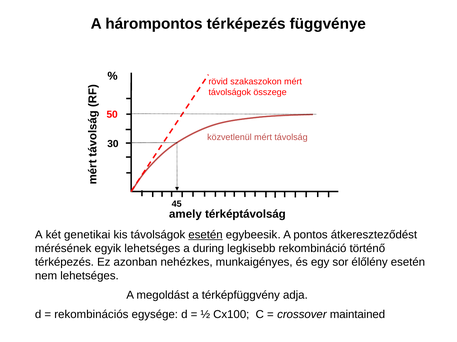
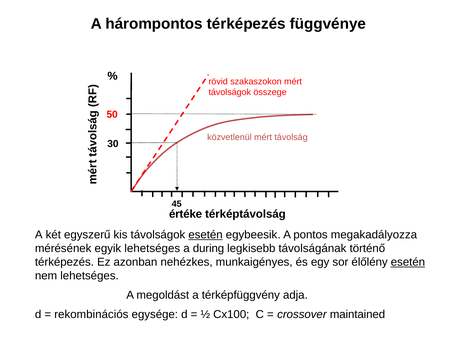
amely: amely -> értéke (186, 215)
genetikai: genetikai -> egyszerű (87, 235)
átkereszteződést: átkereszteződést -> megakadályozza (374, 235)
rekombináció: rekombináció -> távolságának (312, 249)
esetén underline: none -> present (408, 263)
